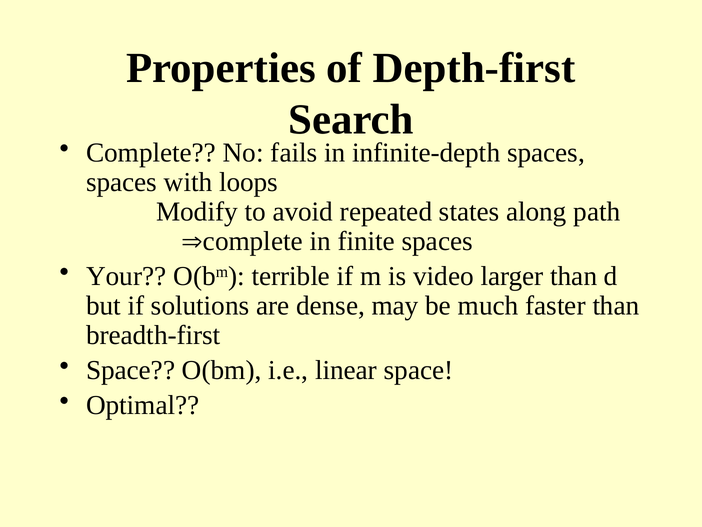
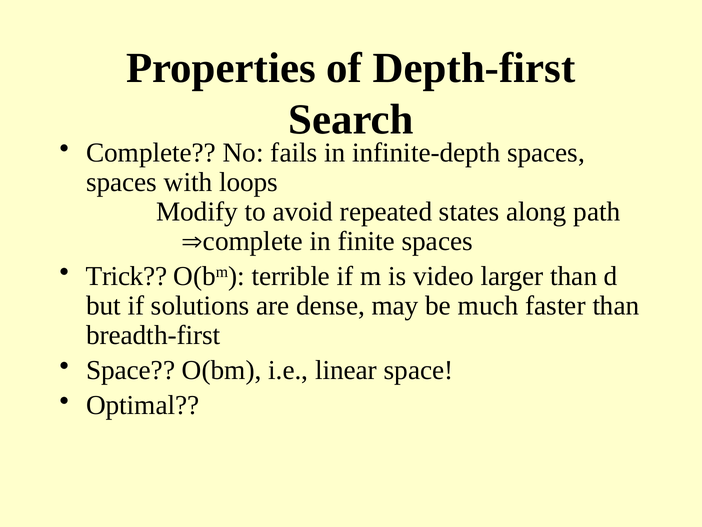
Your: Your -> Trick (126, 276)
